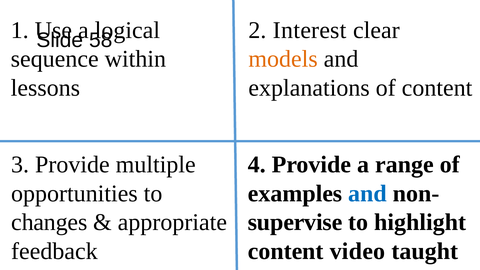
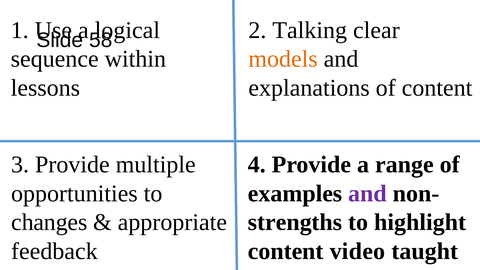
Interest: Interest -> Talking (310, 30)
and colour: blue -> purple (368, 194)
supervise: supervise -> strengths (295, 222)
